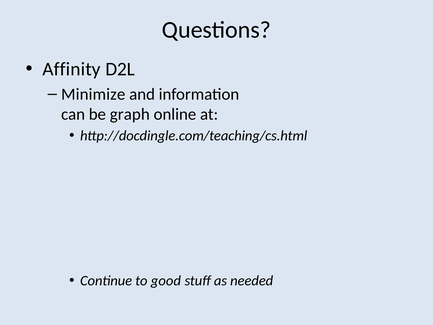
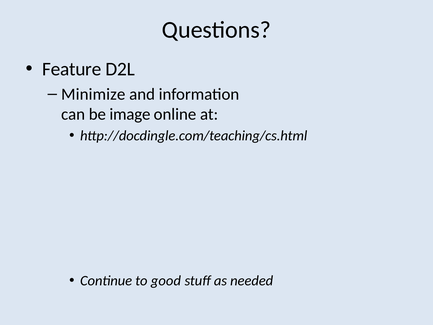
Affinity: Affinity -> Feature (72, 69)
graph: graph -> image (130, 114)
